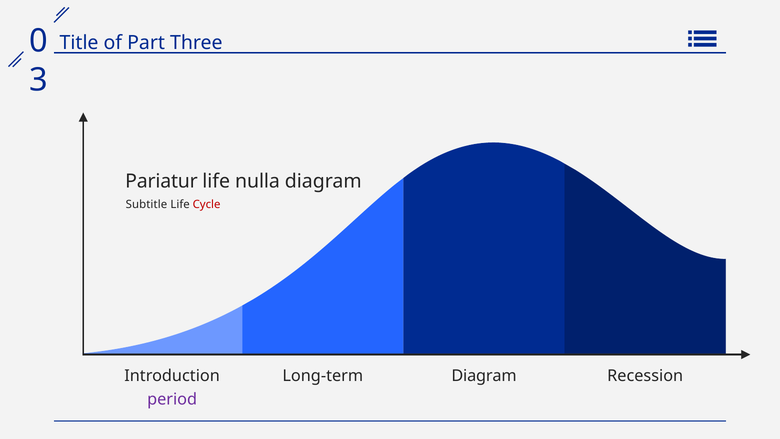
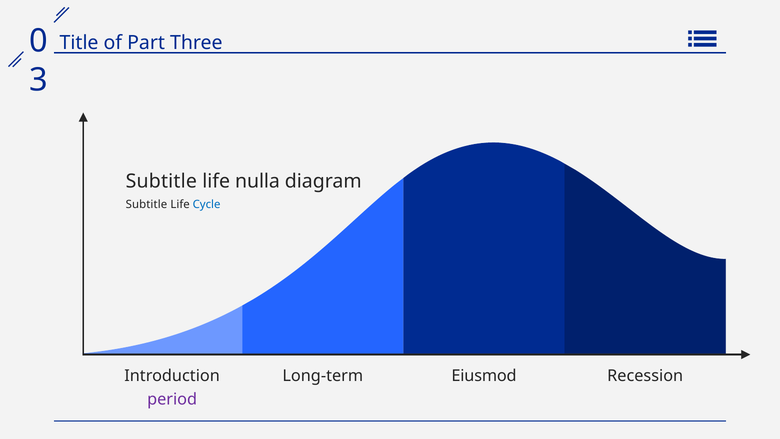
Pariatur: Pariatur -> Subtitle (161, 181)
Cycle colour: red -> blue (207, 204)
Long-term Diagram: Diagram -> Eiusmod (484, 376)
